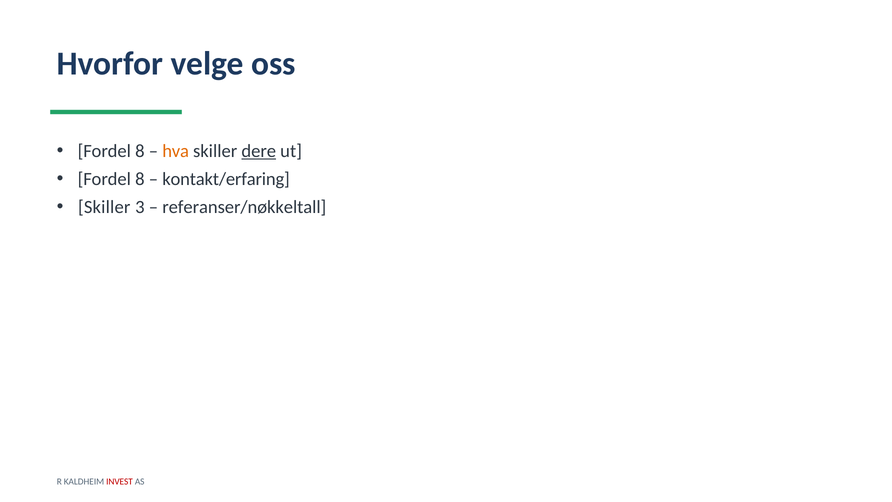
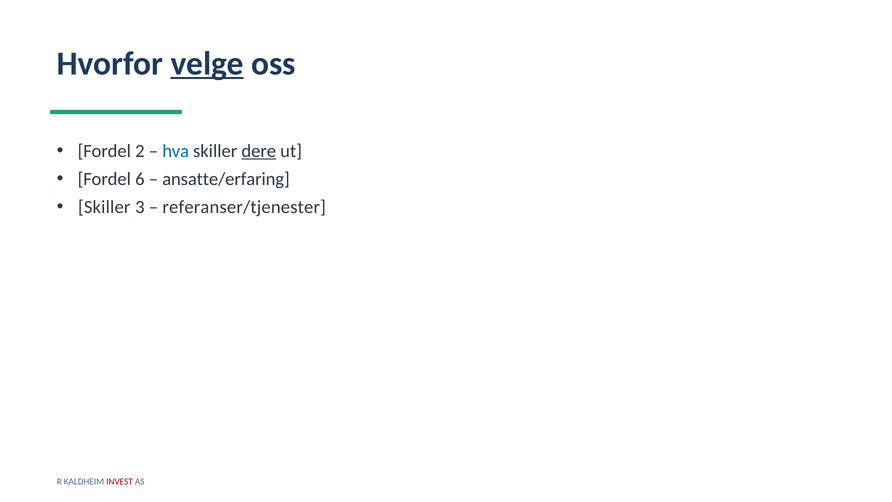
velge underline: none -> present (207, 64)
8: 8 -> 2 (140, 151)
hva colour: orange -> blue (176, 151)
8: 8 -> 6 (140, 179)
kontakt/erfaring: kontakt/erfaring -> ansatte/erfaring (226, 179)
referanser/nøkkeltall: referanser/nøkkeltall -> referanser/tjenester (244, 207)
